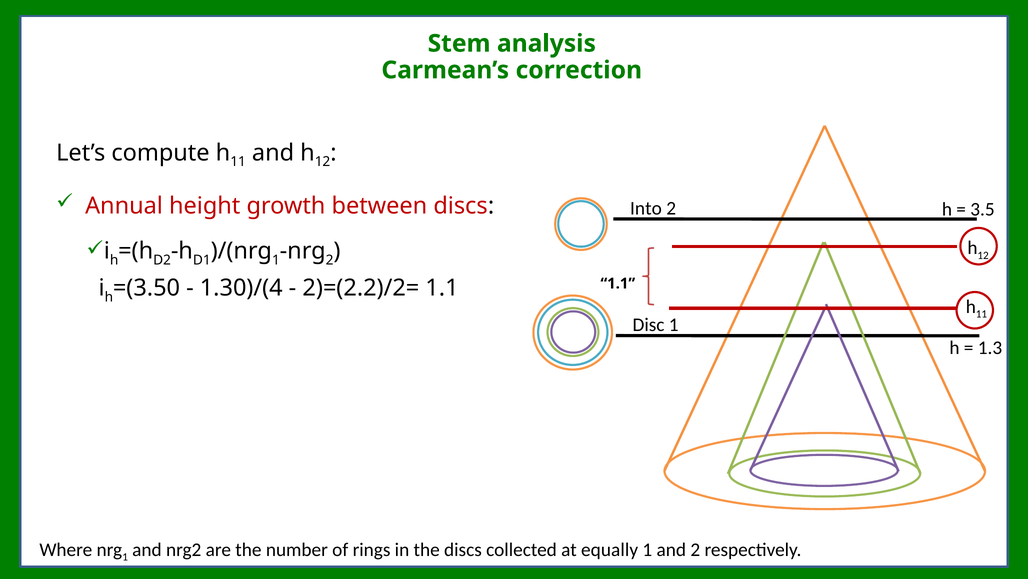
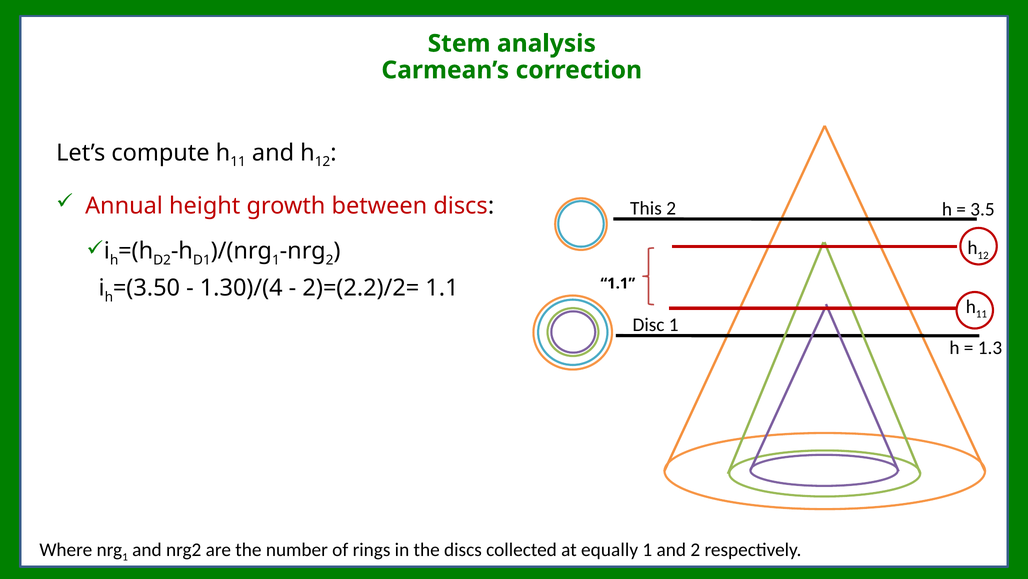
Into: Into -> This (646, 208)
